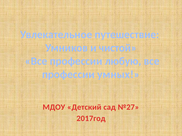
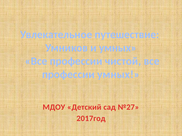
и чистой: чистой -> умных (118, 48)
любую: любую -> чистой (123, 61)
